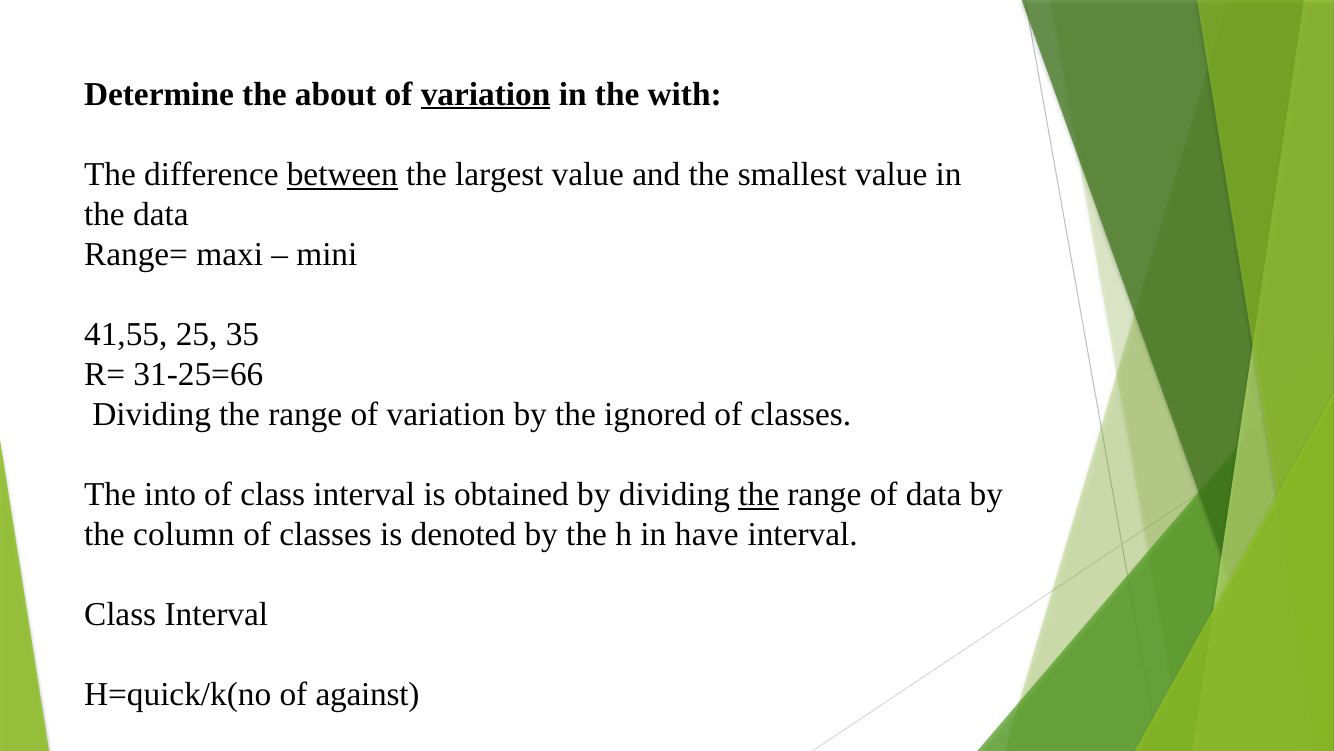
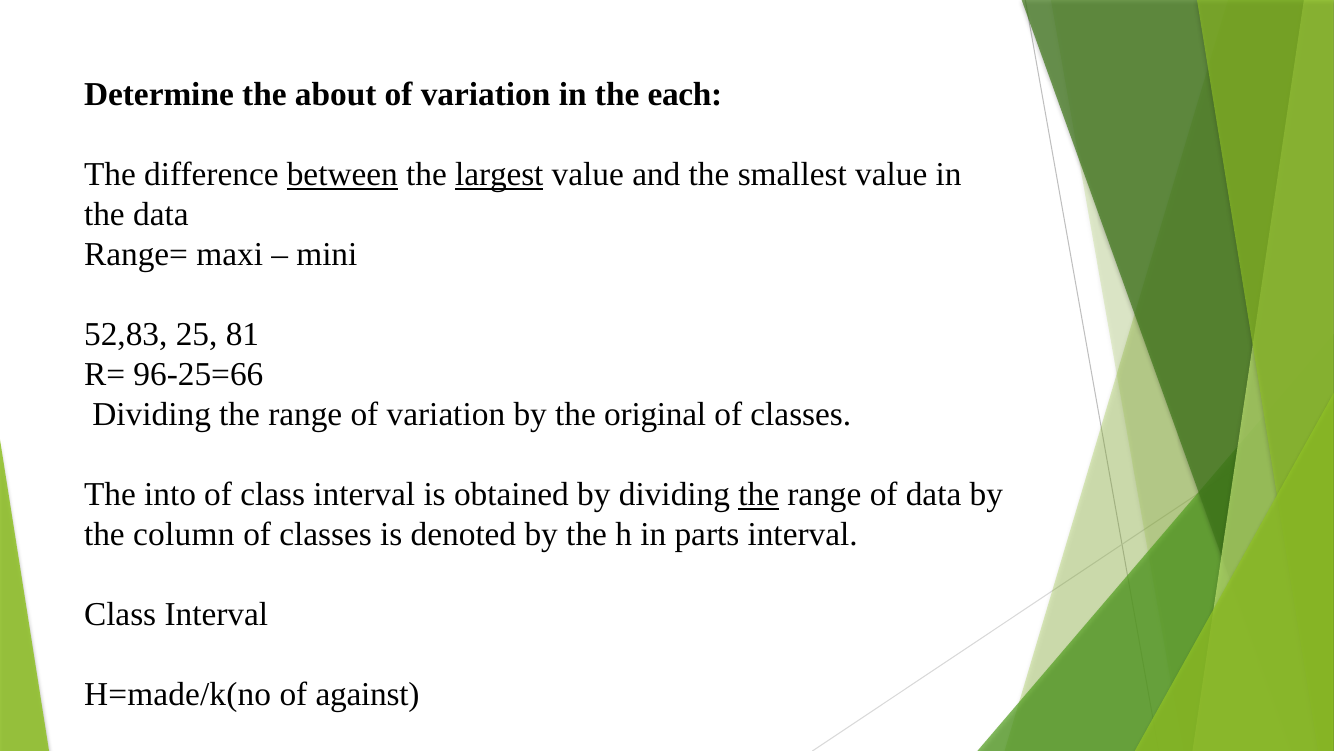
variation underline: present -> none (486, 94)
with: with -> each (685, 94)
largest underline: none -> present (499, 174)
41,55: 41,55 -> 52,83 (126, 334)
35: 35 -> 81 (242, 334)
31-25=66: 31-25=66 -> 96-25=66 (198, 374)
ignored: ignored -> original (655, 414)
have: have -> parts (707, 534)
H=quick/k(no: H=quick/k(no -> H=made/k(no (178, 694)
